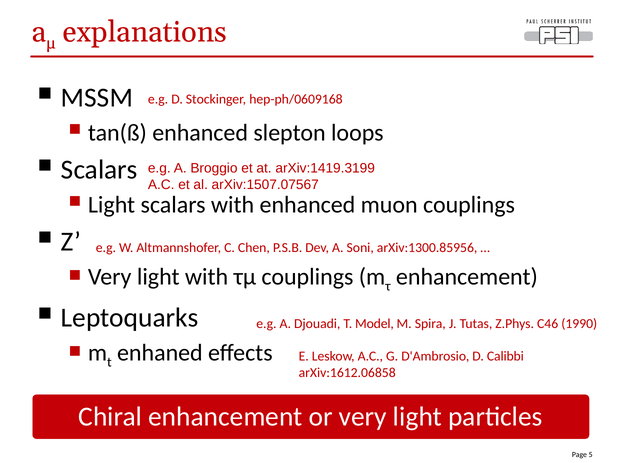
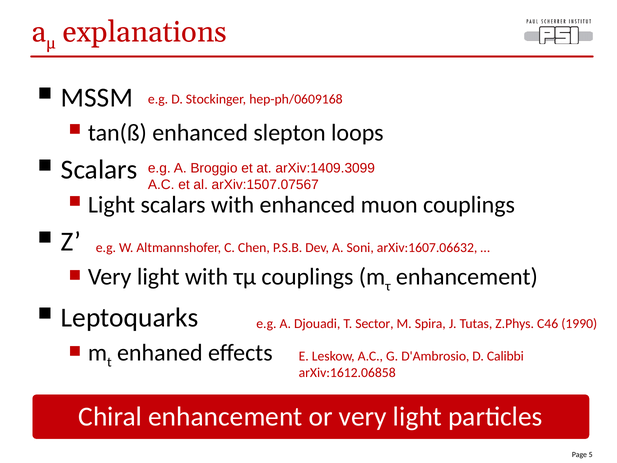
arXiv:1419.3199: arXiv:1419.3199 -> arXiv:1409.3099 (325, 168)
arXiv:1300.85956: arXiv:1300.85956 -> arXiv:1607.06632 (427, 248)
Model: Model -> Sector (374, 324)
